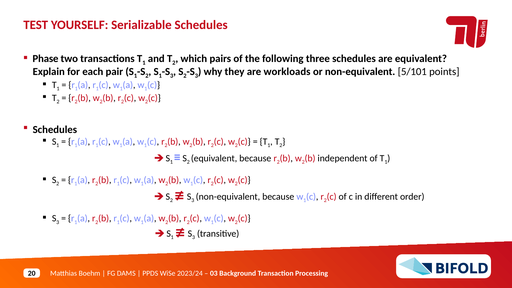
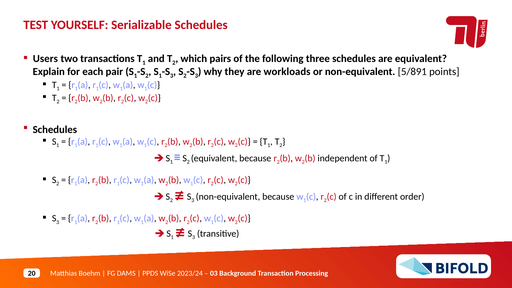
Phase: Phase -> Users (45, 59)
5/101: 5/101 -> 5/891 (412, 71)
